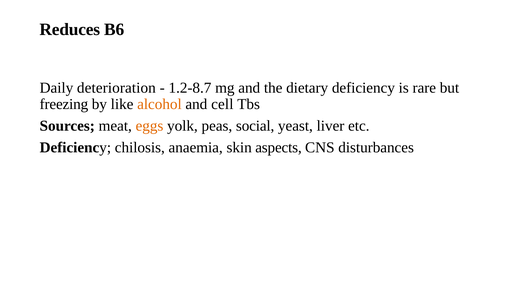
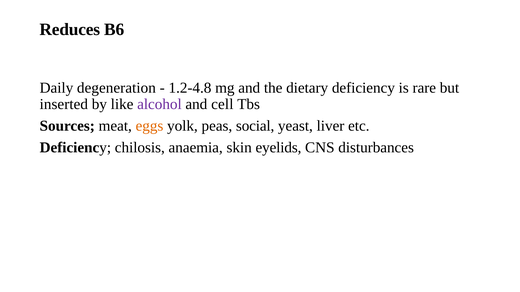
deterioration: deterioration -> degeneration (116, 88)
1.2-8.7: 1.2-8.7 -> 1.2-4.8 (190, 88)
freezing: freezing -> inserted (64, 104)
alcohol colour: orange -> purple (159, 104)
aspects: aspects -> eyelids (278, 148)
